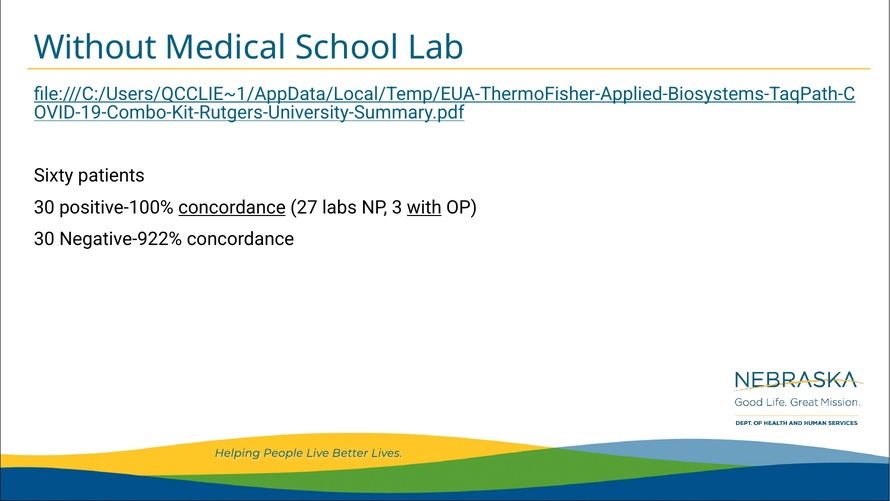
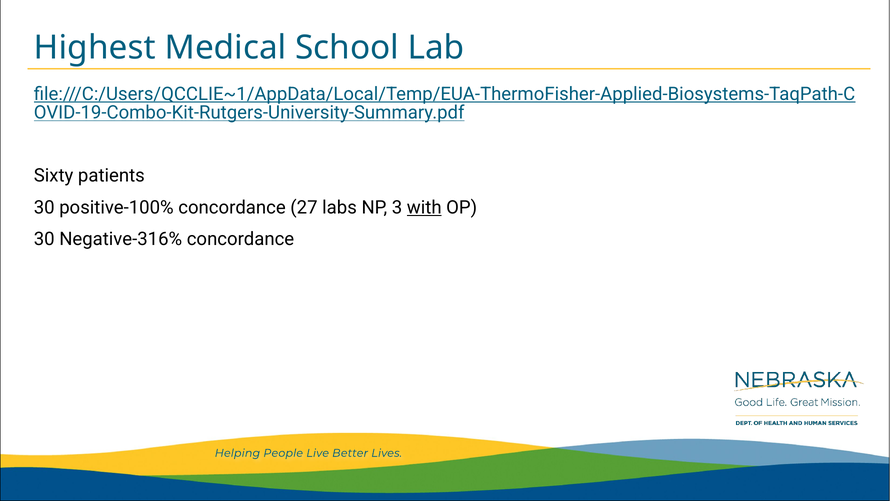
Without: Without -> Highest (95, 48)
concordance underline: present -> none (232, 207)
Negative-922%: Negative-922% -> Negative-316% (121, 239)
